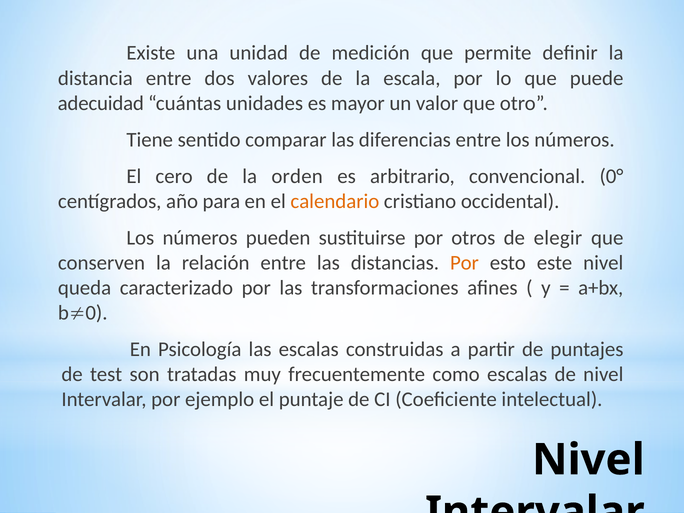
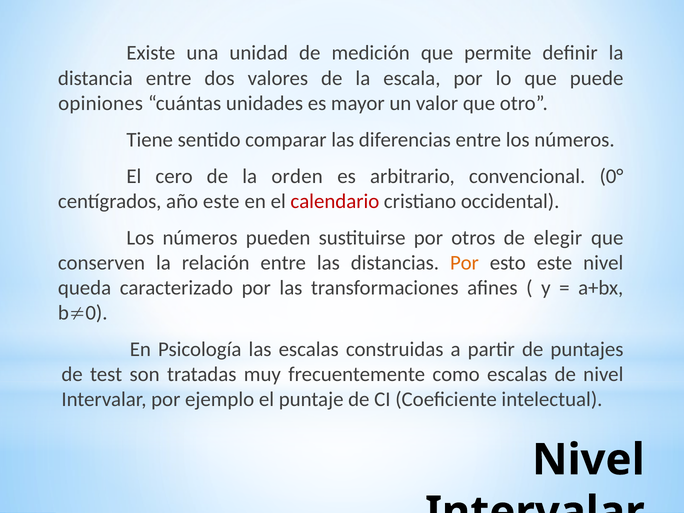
adecuidad: adecuidad -> opiniones (101, 103)
año para: para -> este (221, 201)
calendario colour: orange -> red (335, 201)
